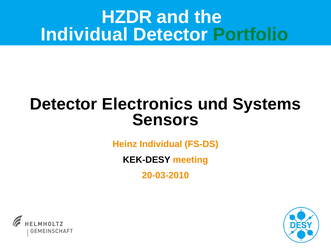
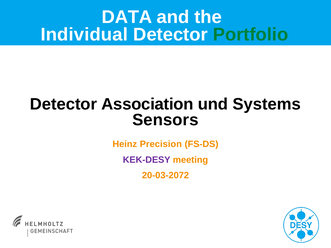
HZDR: HZDR -> DATA (127, 17)
Electronics: Electronics -> Association (147, 104)
Heinz Individual: Individual -> Precision (161, 144)
KEK-DESY colour: black -> purple (147, 160)
20-03-2010: 20-03-2010 -> 20-03-2072 (165, 176)
